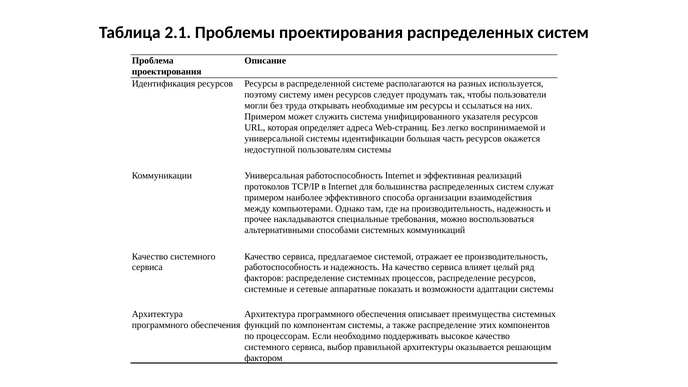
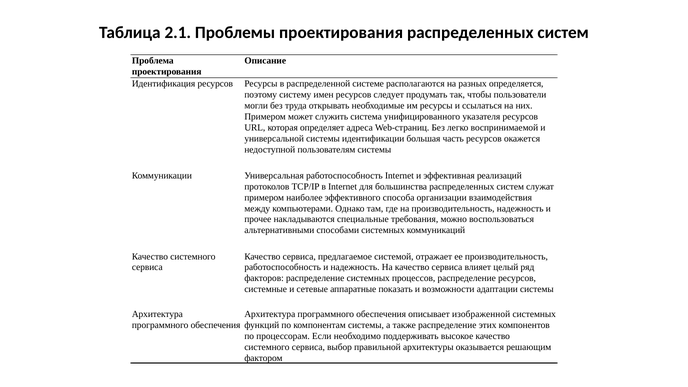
используется: используется -> определяется (516, 84)
преимущества: преимущества -> изображенной (481, 314)
